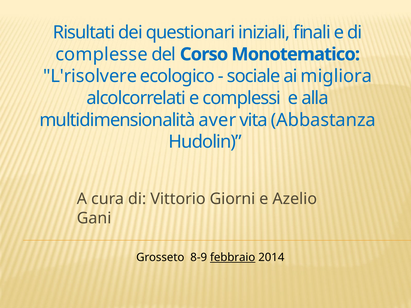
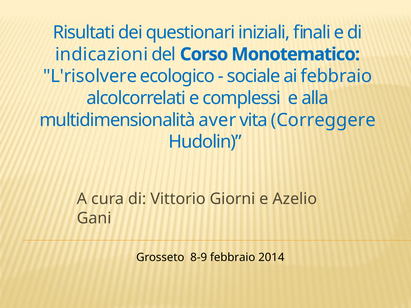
complesse: complesse -> indicazioni (102, 54)
ai migliora: migliora -> febbraio (336, 76)
Abbastanza: Abbastanza -> Correggere (323, 120)
febbraio underline: present -> none (233, 258)
